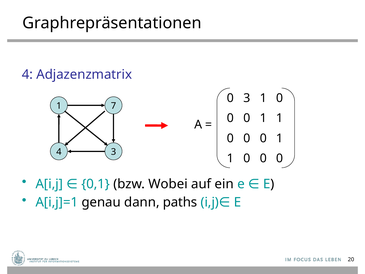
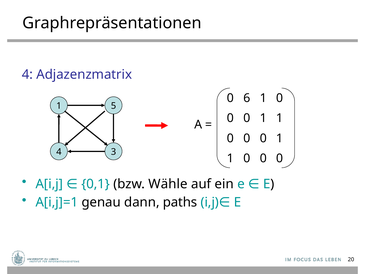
0 3: 3 -> 6 (247, 98)
7: 7 -> 5 (113, 106)
Wobei: Wobei -> Wähle (168, 184)
